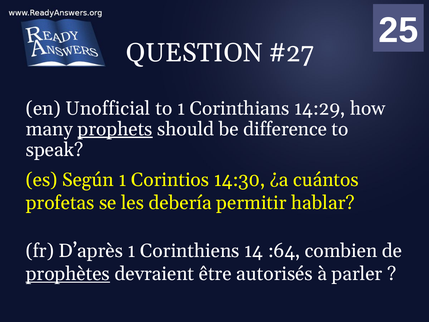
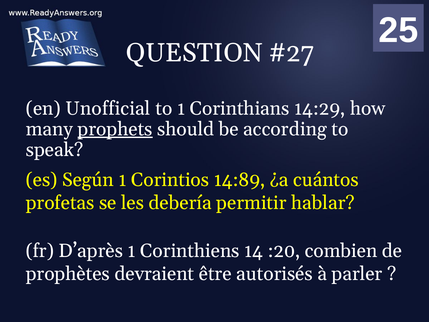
difference: difference -> according (285, 129)
14:30: 14:30 -> 14:89 (240, 180)
:64: :64 -> :20 (284, 251)
prophètes underline: present -> none (68, 274)
